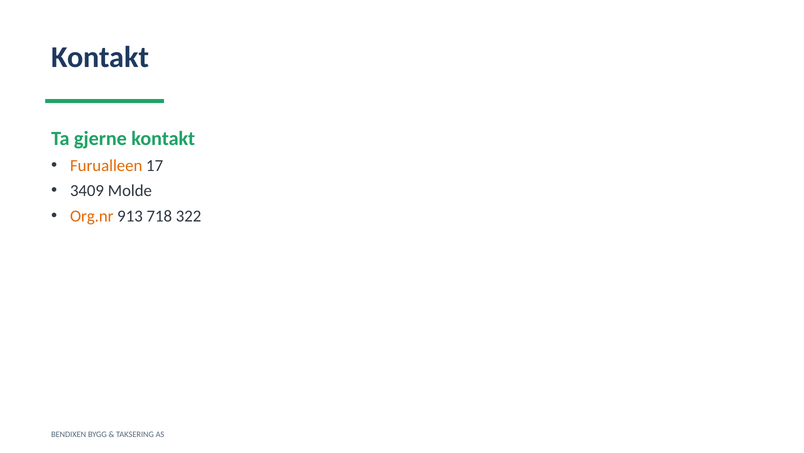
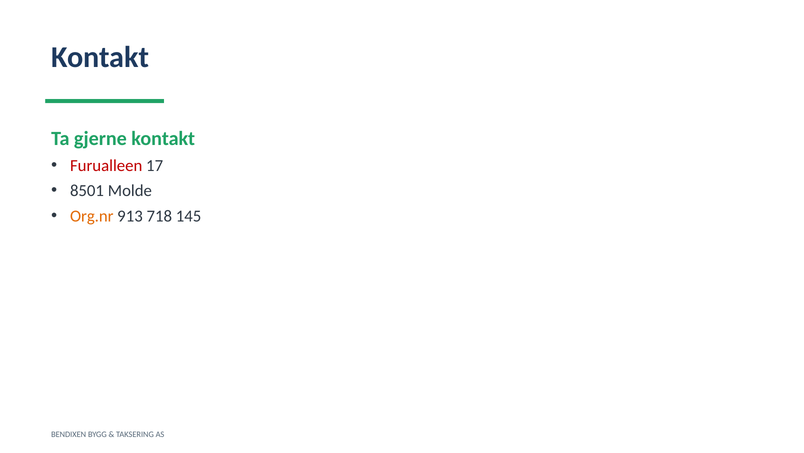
Furualleen colour: orange -> red (106, 165)
3409: 3409 -> 8501 (87, 190)
322: 322 -> 145 (189, 216)
